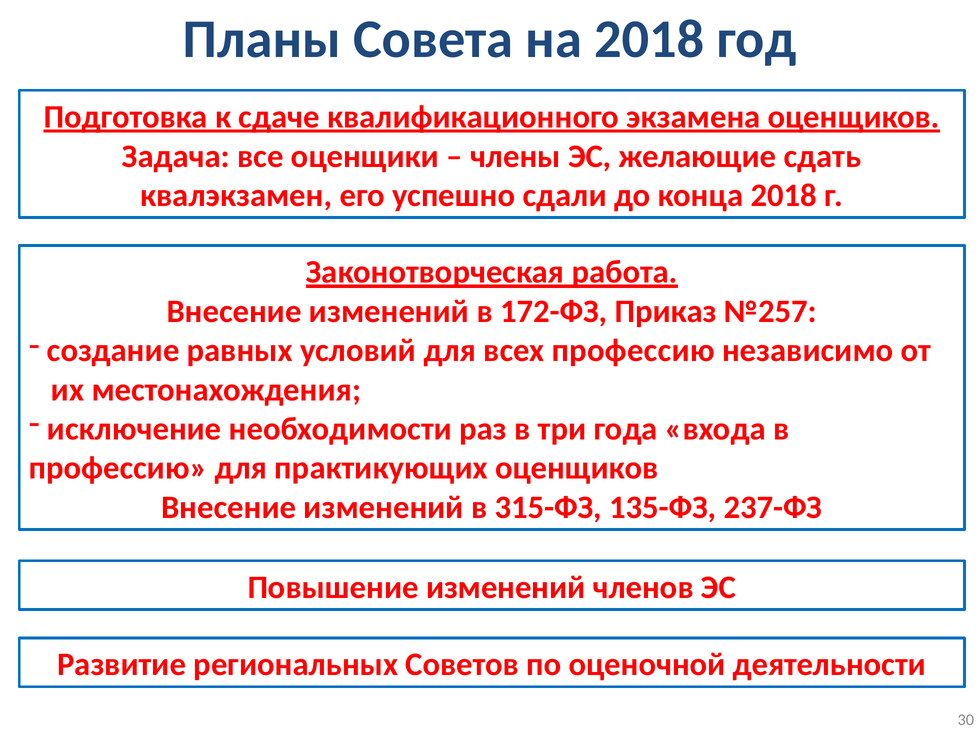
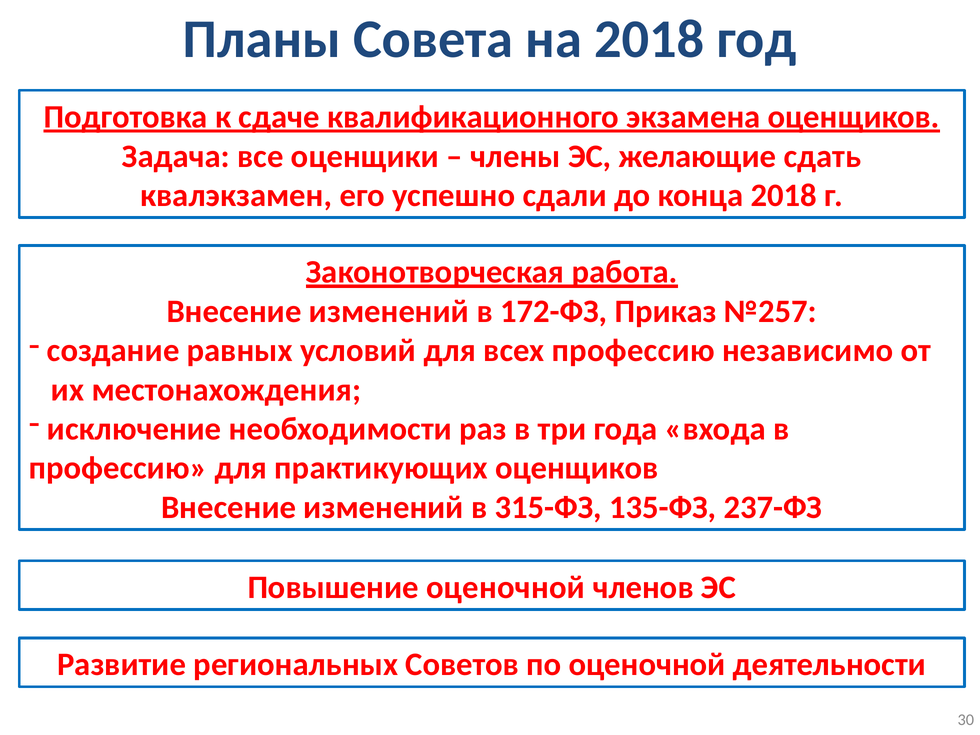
Повышение изменений: изменений -> оценочной (506, 587)
